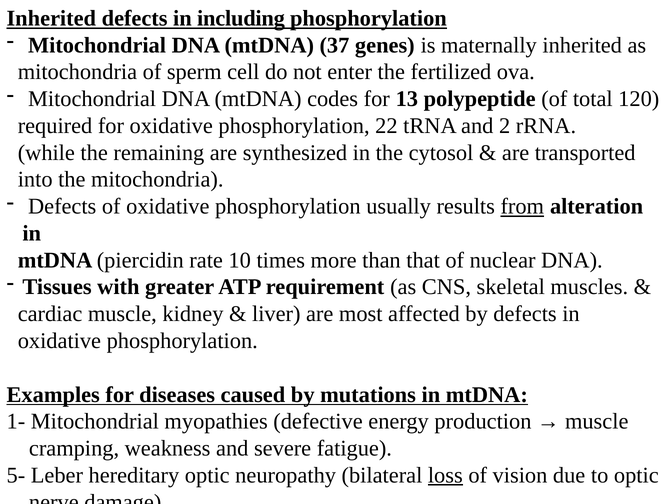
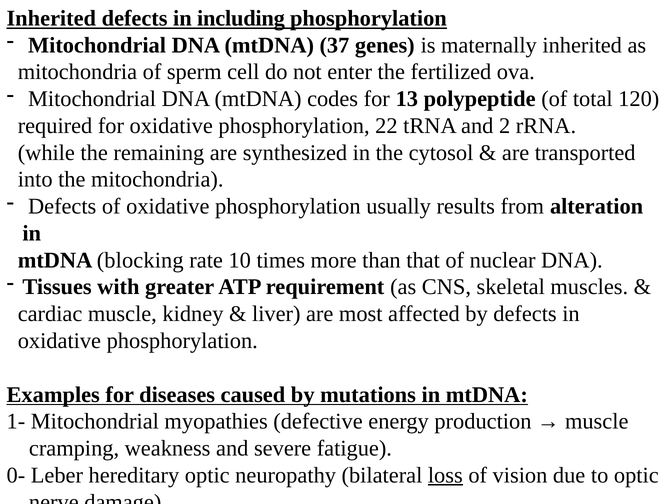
from underline: present -> none (522, 206)
piercidin: piercidin -> blocking (140, 260)
5-: 5- -> 0- (16, 475)
